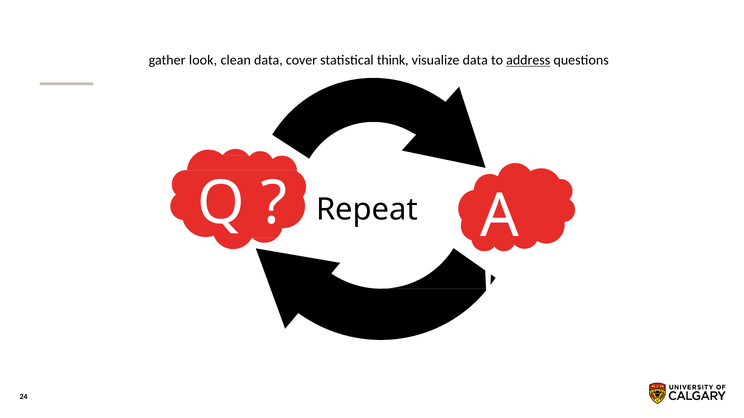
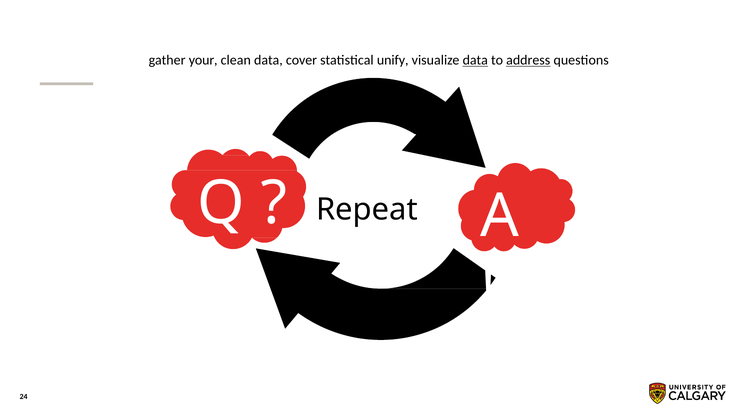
look: look -> your (203, 60)
think: think -> unify (393, 60)
data underline: none -> present (475, 60)
